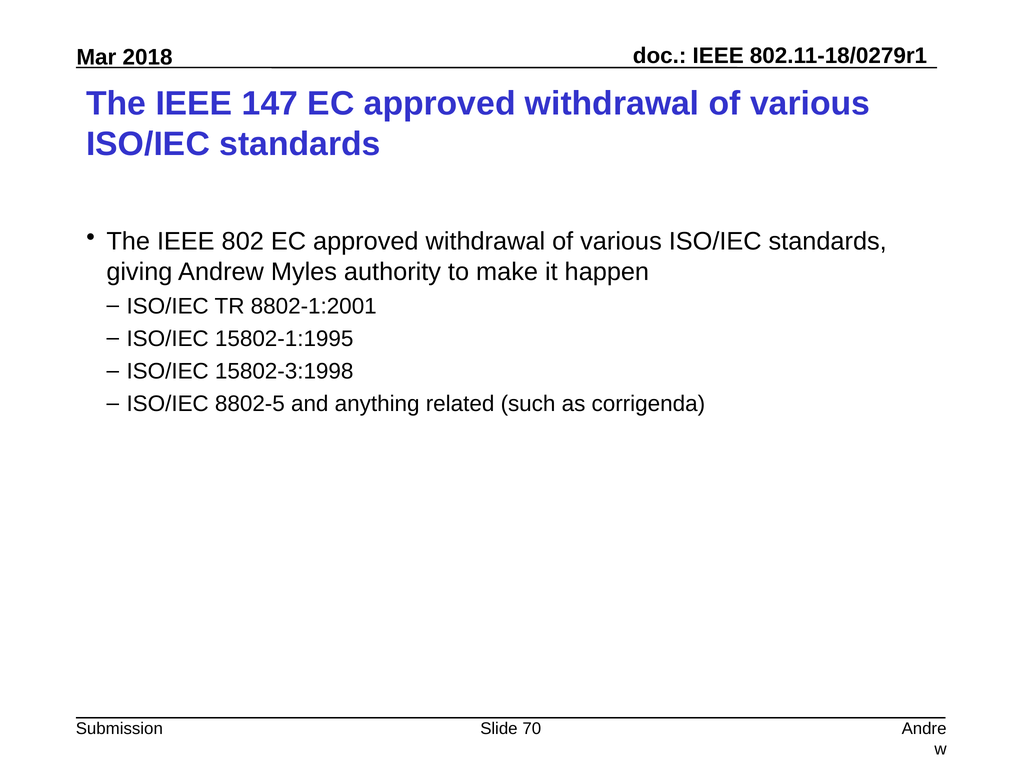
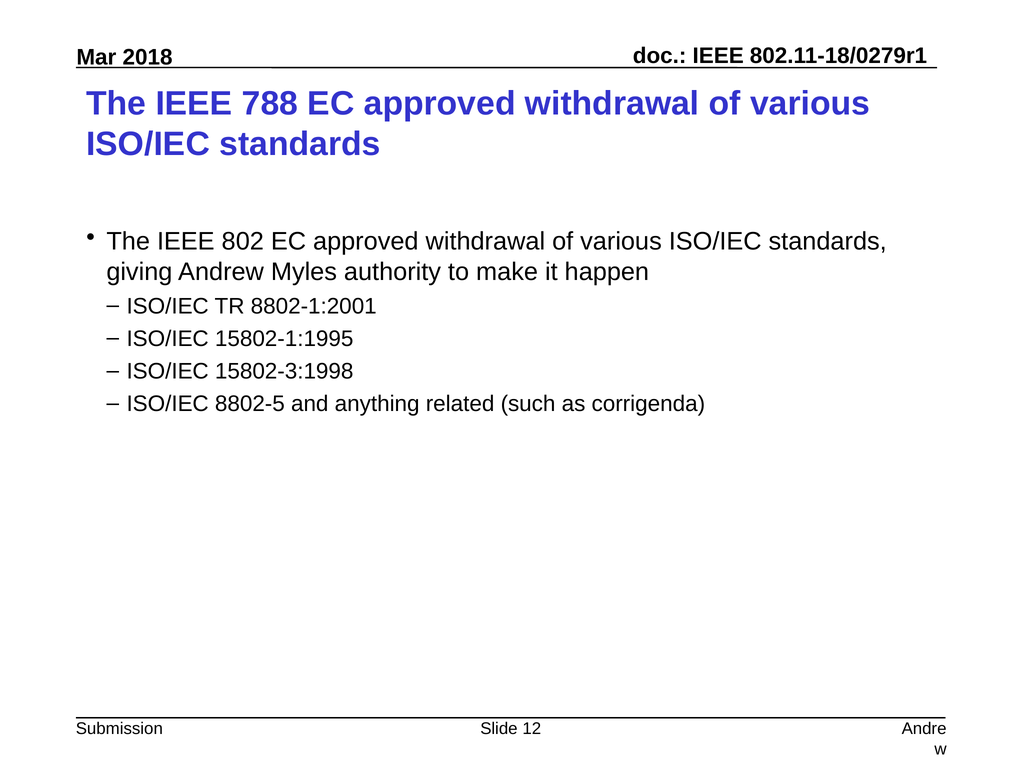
147: 147 -> 788 (270, 104)
70: 70 -> 12 (532, 729)
